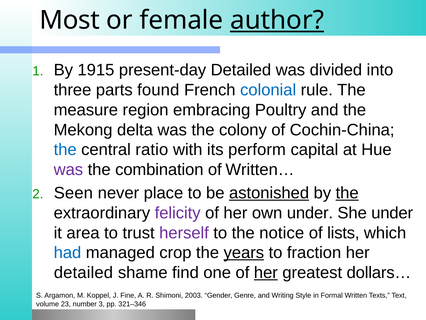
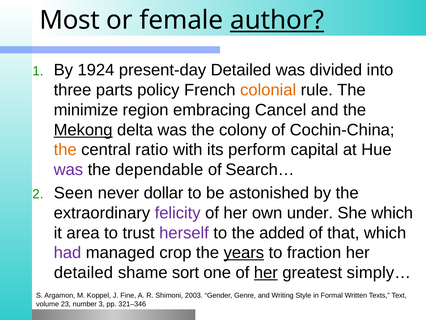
1915: 1915 -> 1924 (96, 70)
found: found -> policy (158, 90)
colonial colour: blue -> orange (268, 90)
measure: measure -> minimize (86, 110)
Poultry: Poultry -> Cancel (281, 110)
Mekong underline: none -> present (83, 130)
the colour: blue -> orange (65, 150)
combination: combination -> dependable (159, 170)
Written…: Written… -> Search… (260, 170)
place: place -> dollar (164, 193)
astonished underline: present -> none (269, 193)
the underline: present -> none (347, 193)
She under: under -> which (392, 213)
notice: notice -> added (282, 233)
lists: lists -> that (343, 233)
had colour: blue -> purple (67, 252)
find: find -> sort (186, 272)
dollars…: dollars… -> simply… (379, 272)
